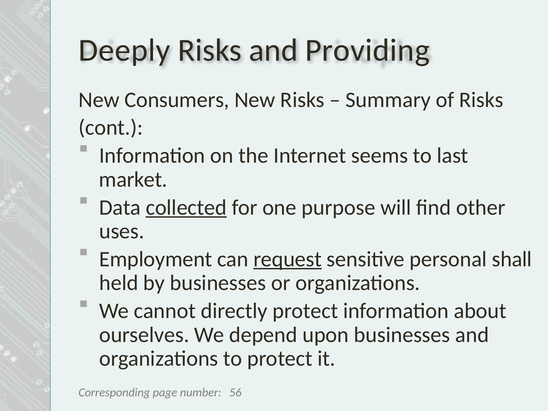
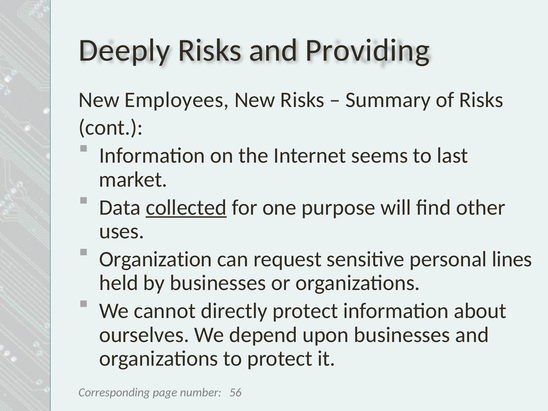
Consumers: Consumers -> Employees (177, 100)
Employment: Employment -> Organization (156, 259)
request underline: present -> none (288, 259)
shall: shall -> lines (512, 259)
